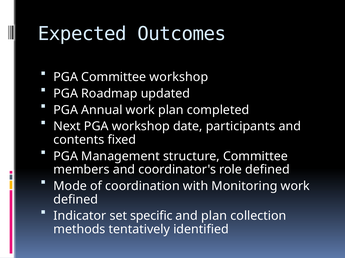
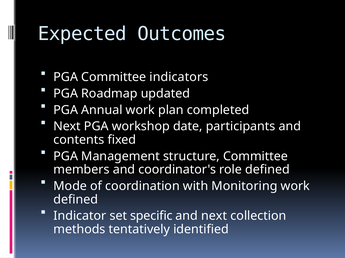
Committee workshop: workshop -> indicators (179, 77)
and plan: plan -> next (214, 216)
